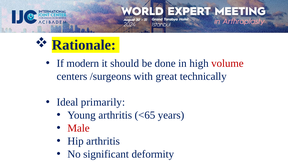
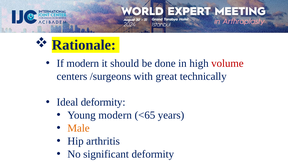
Ideal primarily: primarily -> deformity (103, 102)
Young arthritis: arthritis -> modern (115, 115)
Male colour: red -> orange (79, 128)
